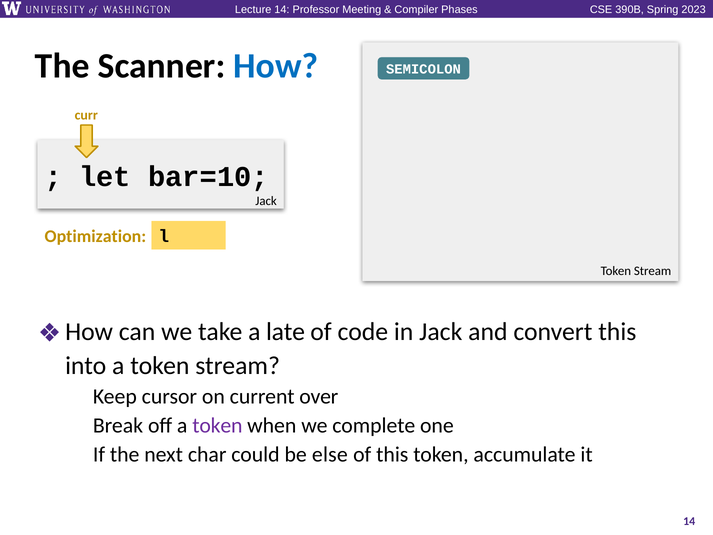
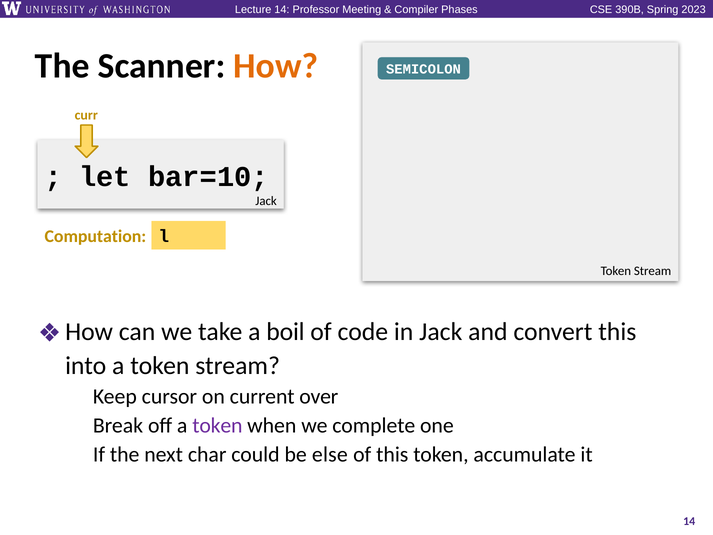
How colour: blue -> orange (276, 66)
Optimization: Optimization -> Computation (95, 236)
late: late -> boil (285, 332)
